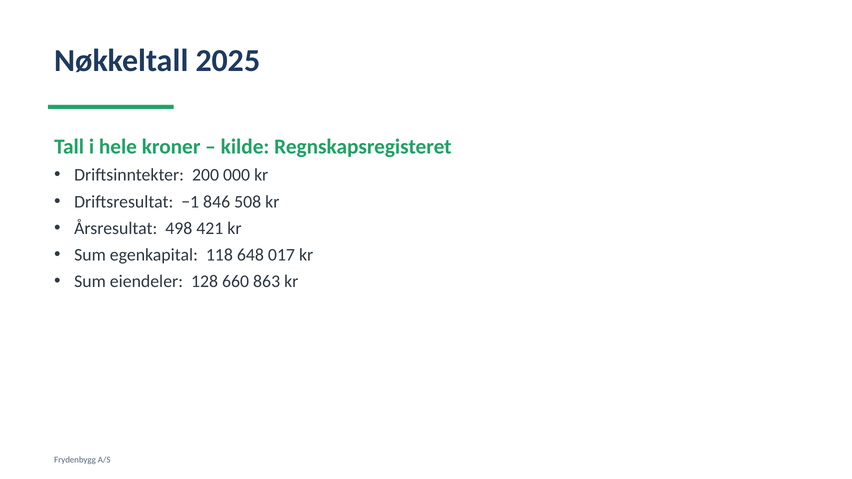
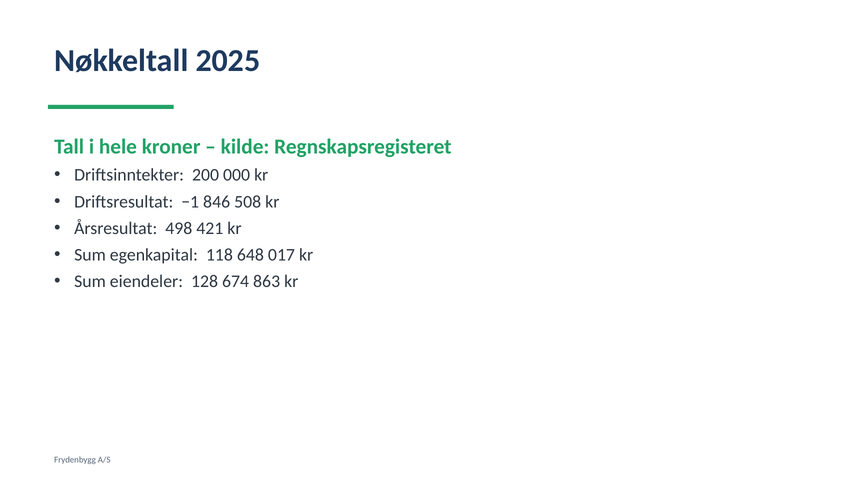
660: 660 -> 674 (236, 282)
